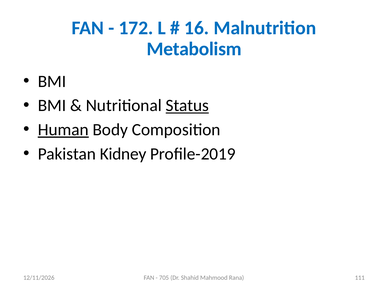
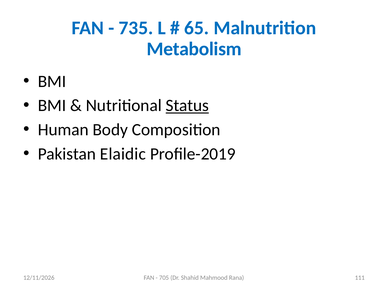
172: 172 -> 735 (136, 28)
16: 16 -> 65 (197, 28)
Human underline: present -> none (63, 130)
Kidney: Kidney -> Elaidic (123, 154)
